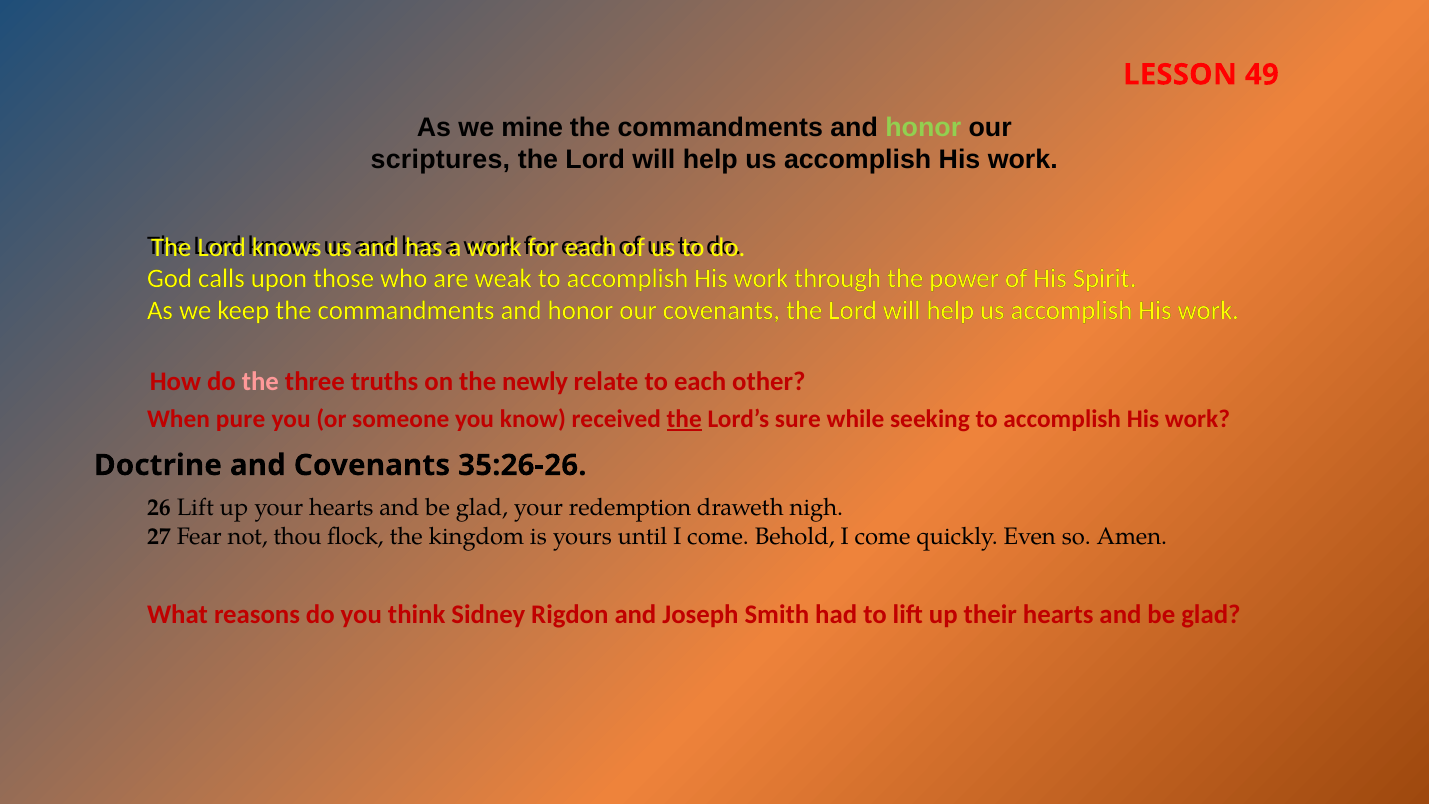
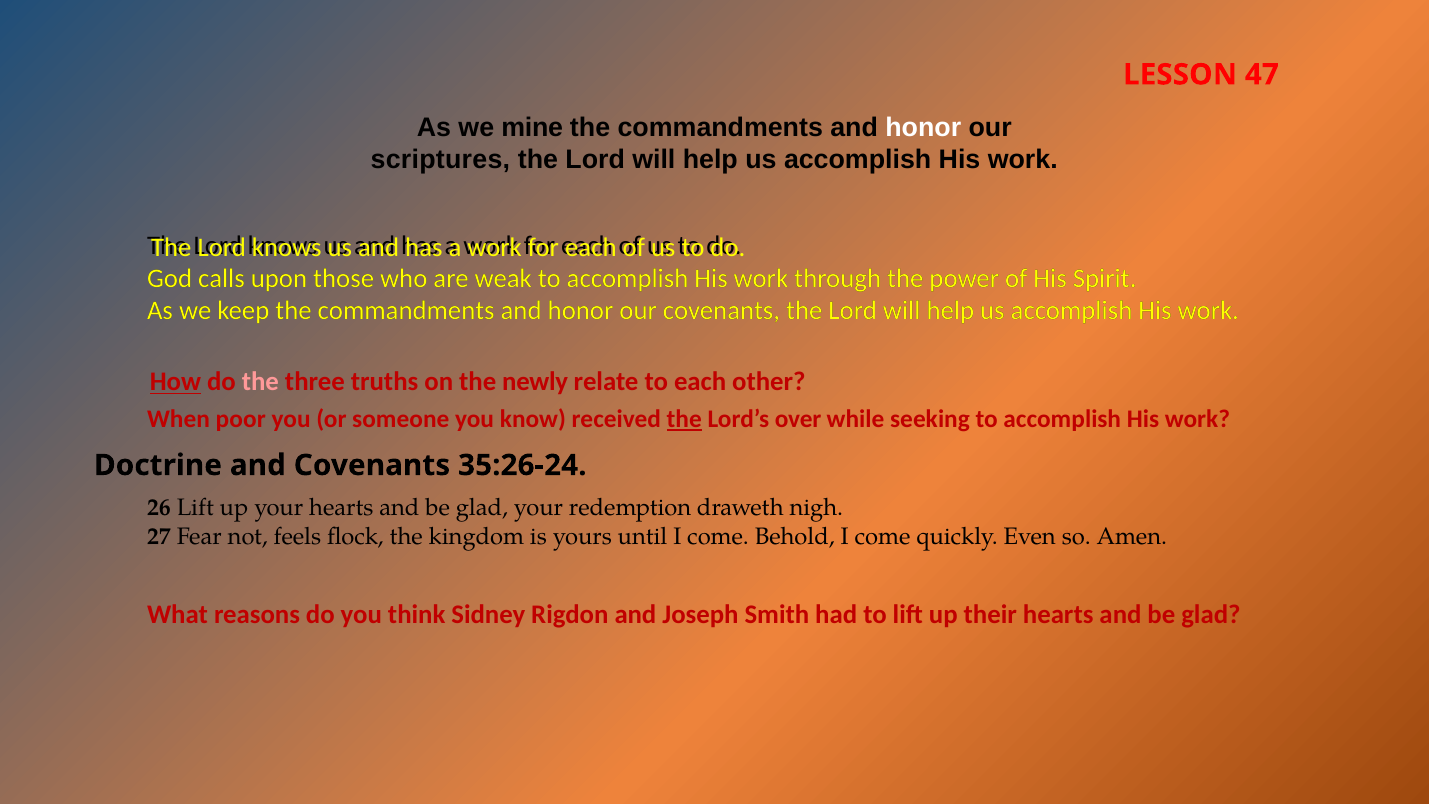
49: 49 -> 47 (1262, 75)
honor colour: light green -> white (923, 128)
How underline: none -> present (175, 382)
pure: pure -> poor (241, 419)
sure: sure -> over (798, 419)
35:26-26: 35:26-26 -> 35:26-24 (522, 465)
thou: thou -> feels (297, 537)
